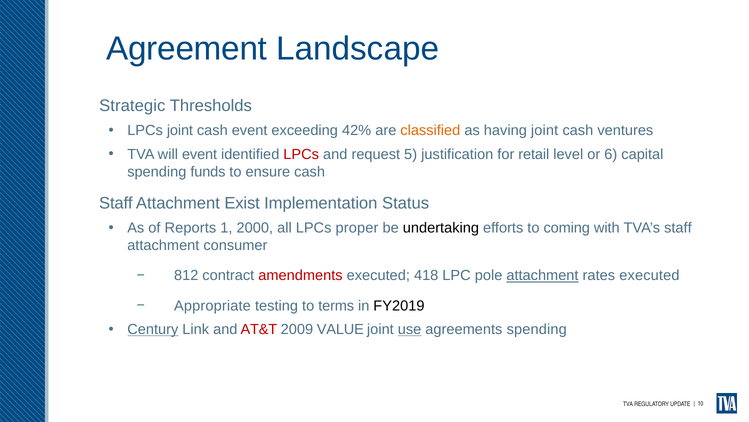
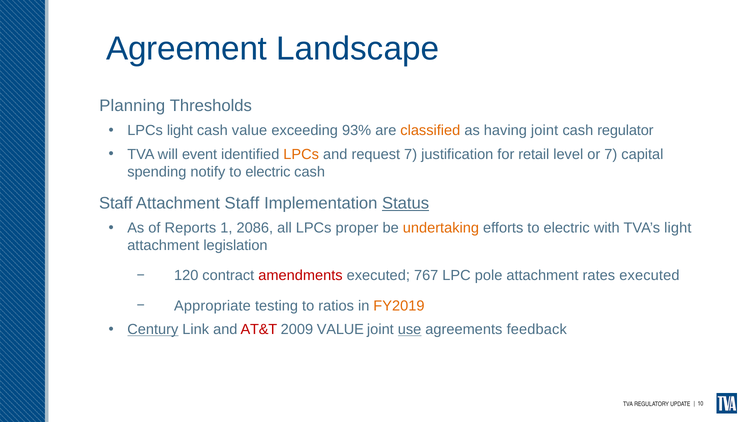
Strategic: Strategic -> Planning (132, 106)
LPCs joint: joint -> light (180, 130)
cash event: event -> value (250, 130)
42%: 42% -> 93% (357, 130)
ventures: ventures -> regulator (625, 130)
LPCs colour: red -> orange (301, 154)
request 5: 5 -> 7 (411, 154)
or 6: 6 -> 7 (611, 154)
funds: funds -> notify (208, 172)
ensure: ensure -> electric (268, 172)
Attachment Exist: Exist -> Staff (242, 203)
Status underline: none -> present (406, 203)
2000: 2000 -> 2086 (255, 228)
undertaking colour: black -> orange (441, 228)
efforts to coming: coming -> electric (567, 228)
TVA’s staff: staff -> light (678, 228)
consumer: consumer -> legislation (235, 245)
812: 812 -> 120 (186, 275)
418: 418 -> 767 (426, 275)
attachment underline: present -> none (542, 275)
terms: terms -> ratios (336, 305)
FY2019 colour: black -> orange (399, 305)
agreements spending: spending -> feedback (537, 329)
